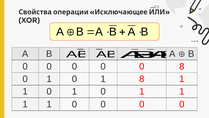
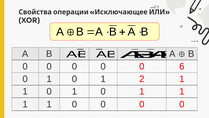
0 8: 8 -> 6 (182, 66)
1 8: 8 -> 2 (142, 79)
